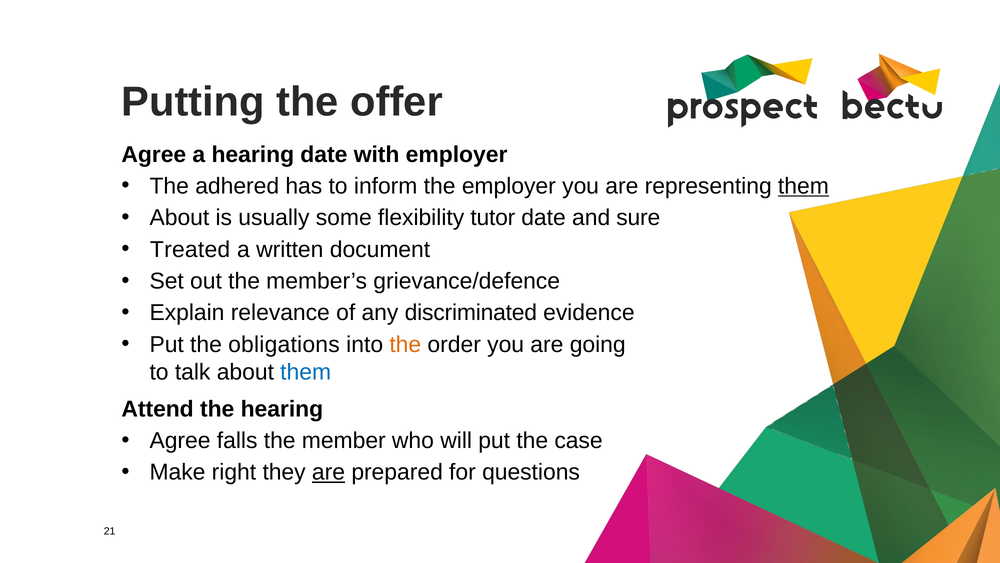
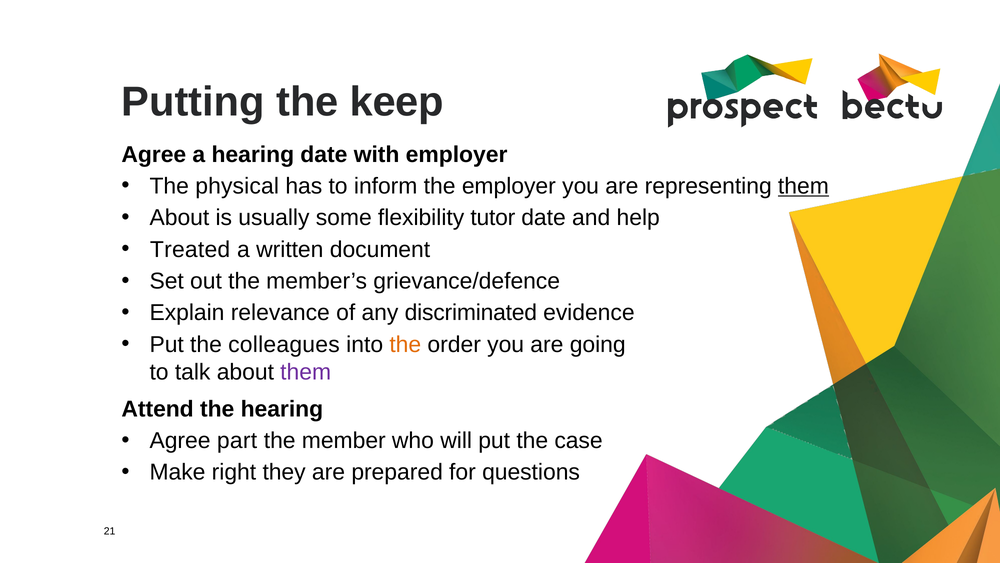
offer: offer -> keep (397, 102)
adhered: adhered -> physical (237, 186)
sure: sure -> help (638, 218)
obligations: obligations -> colleagues (284, 344)
them colour: blue -> purple (306, 372)
falls: falls -> part (237, 440)
are underline: present -> none (329, 472)
